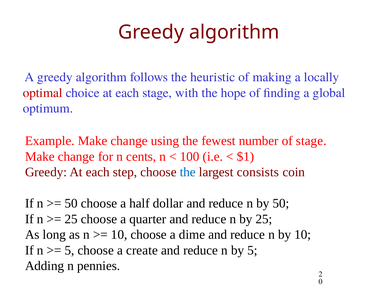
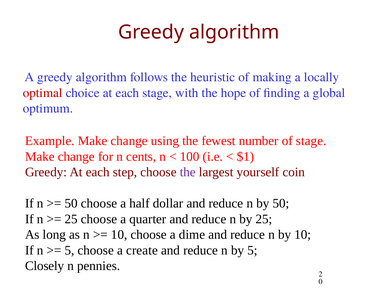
the colour: blue -> purple (188, 172)
consists: consists -> yourself (258, 172)
Adding: Adding -> Closely (45, 266)
